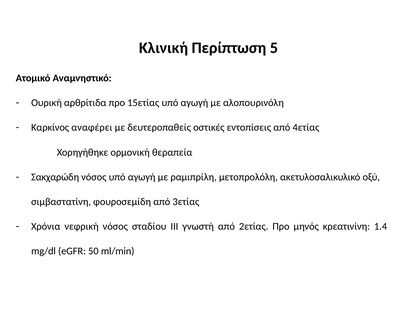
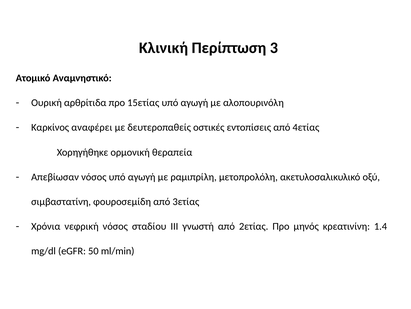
5: 5 -> 3 (274, 48)
Σακχαρώδη: Σακχαρώδη -> Απεβίωσαν (55, 177)
